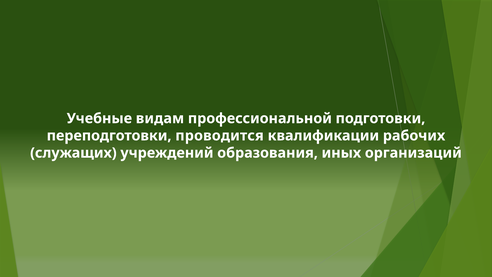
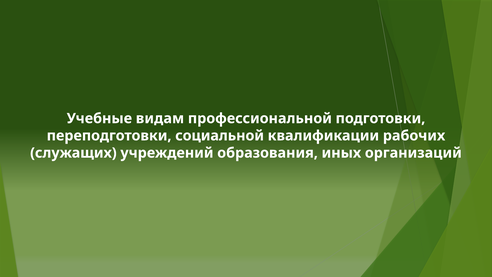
проводится: проводится -> социальной (220, 136)
